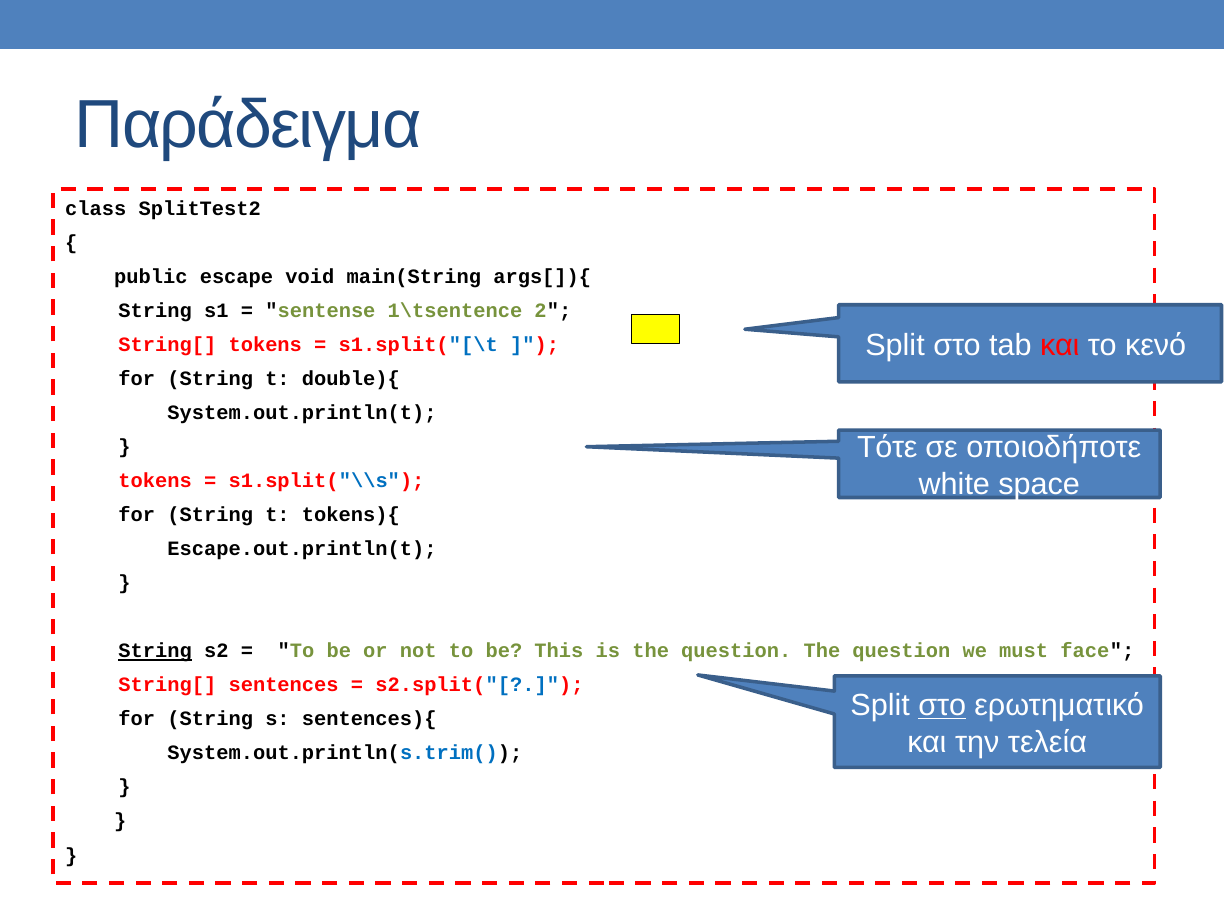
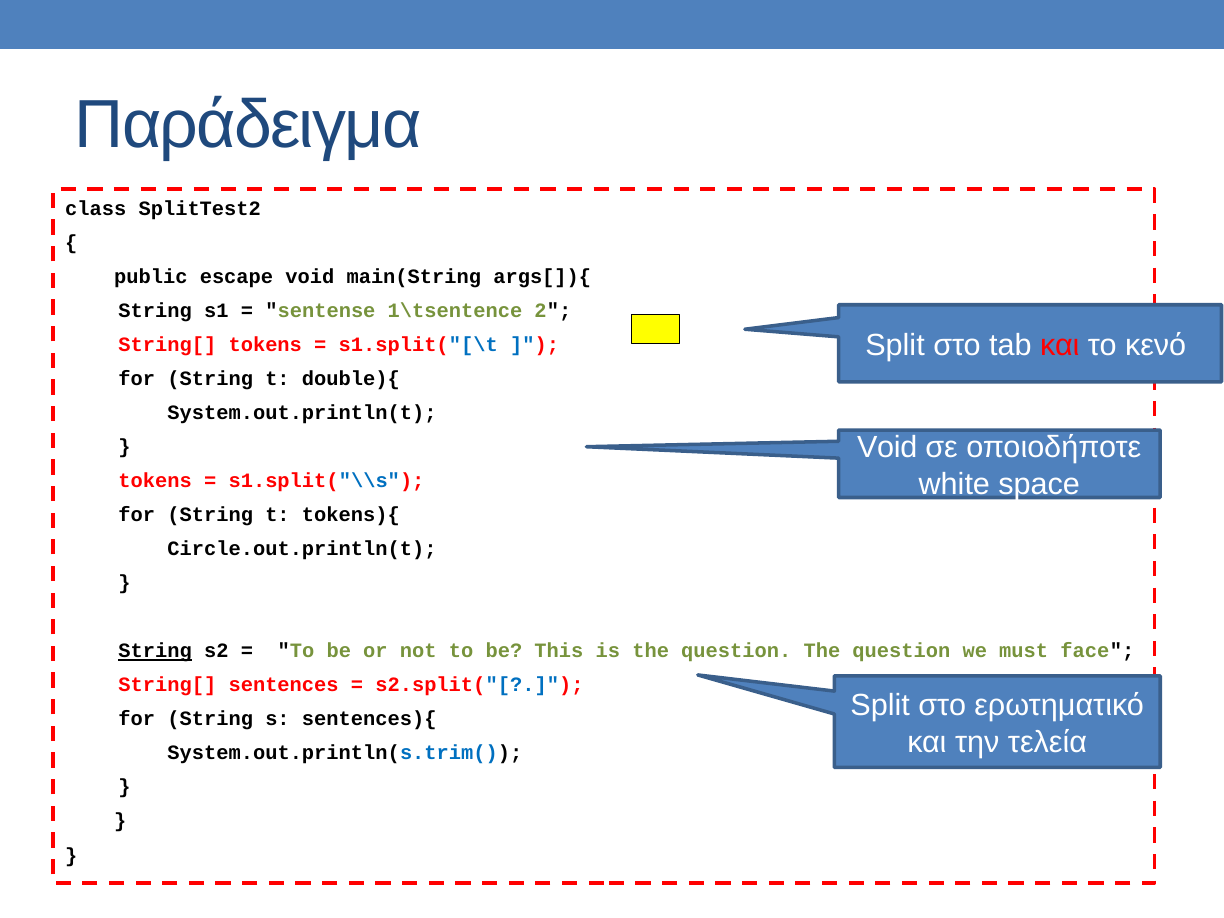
Τότε: Τότε -> Void (887, 448)
Escape.out.println(t: Escape.out.println(t -> Circle.out.println(t (302, 549)
στο underline: present -> none (942, 705)
